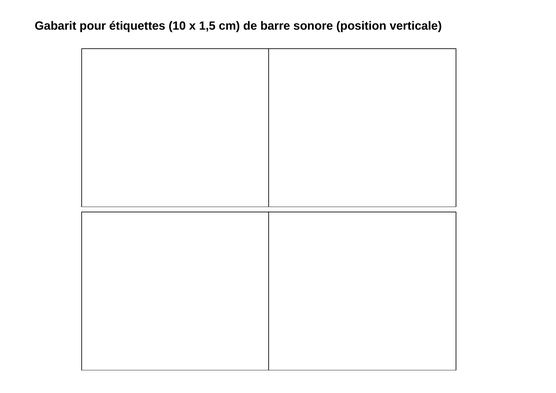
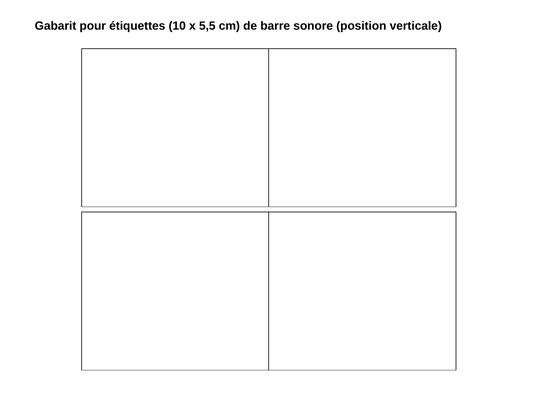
1,5: 1,5 -> 5,5 (207, 26)
